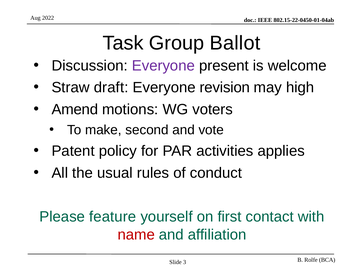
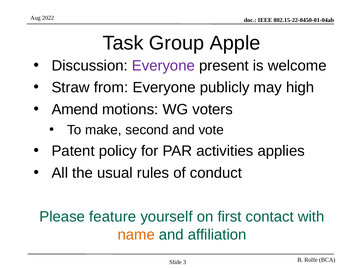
Ballot: Ballot -> Apple (235, 43)
draft: draft -> from (111, 87)
revision: revision -> publicly (225, 87)
name colour: red -> orange (136, 234)
